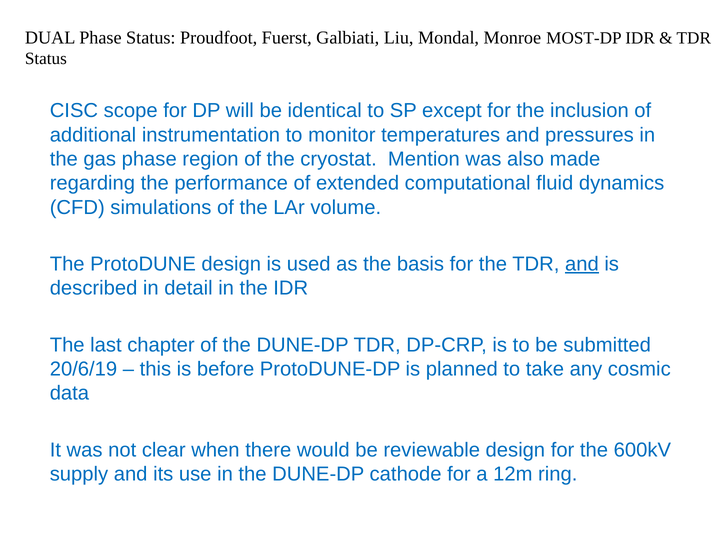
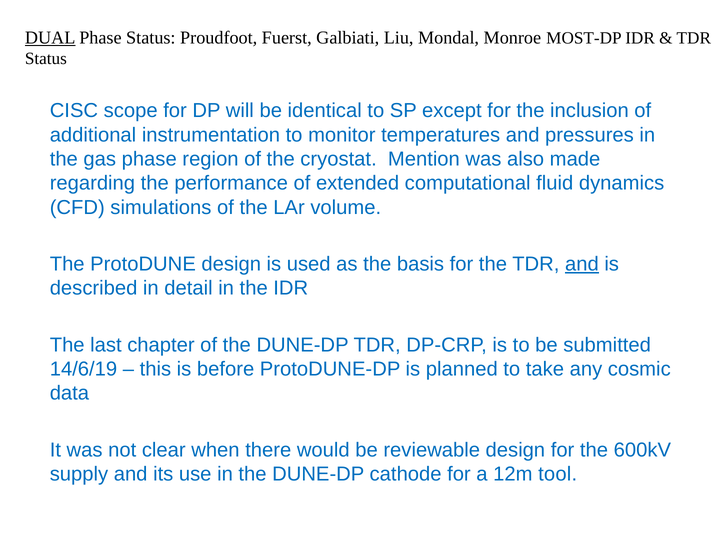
DUAL underline: none -> present (50, 38)
20/6/19: 20/6/19 -> 14/6/19 (83, 369)
ring: ring -> tool (558, 474)
